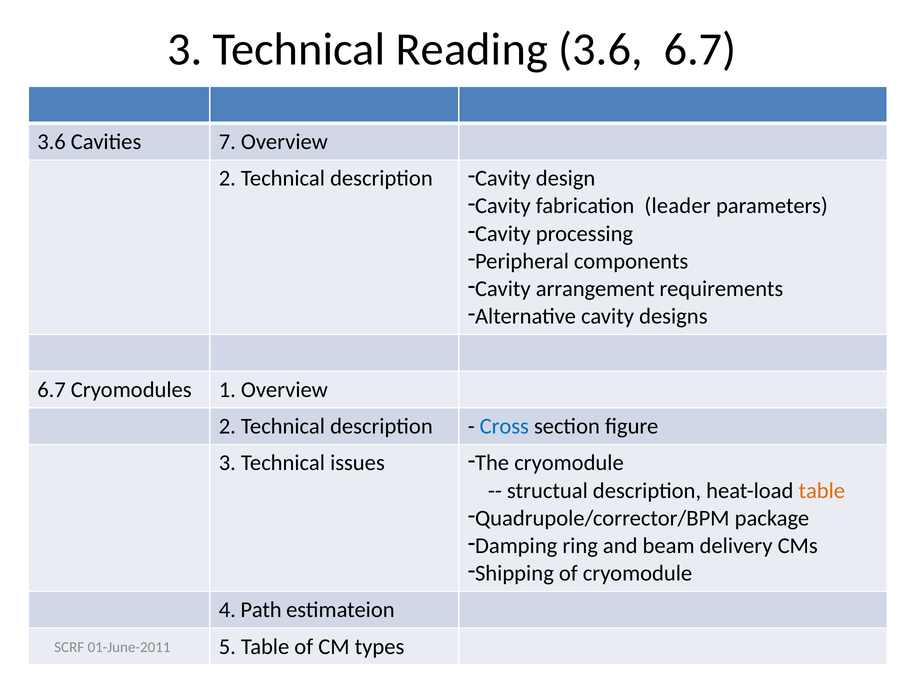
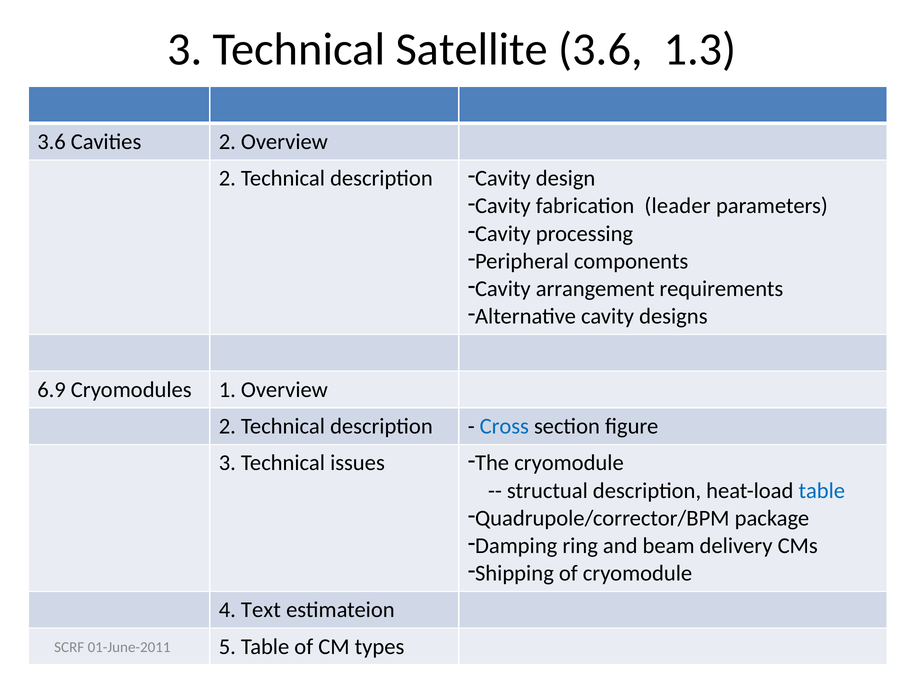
Reading: Reading -> Satellite (472, 49)
3.6 6.7: 6.7 -> 1.3 (700, 49)
Cavities 7: 7 -> 2 (227, 142)
6.7: 6.7 -> 6.9 (52, 390)
table colour: orange -> blue (822, 491)
Path: Path -> Text (261, 610)
